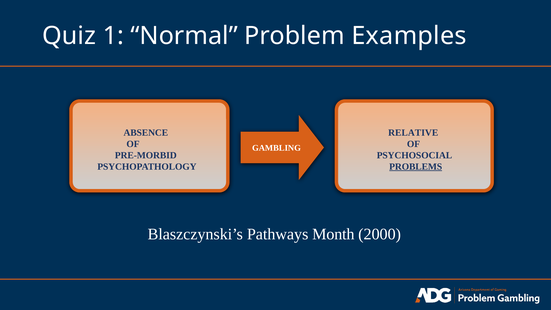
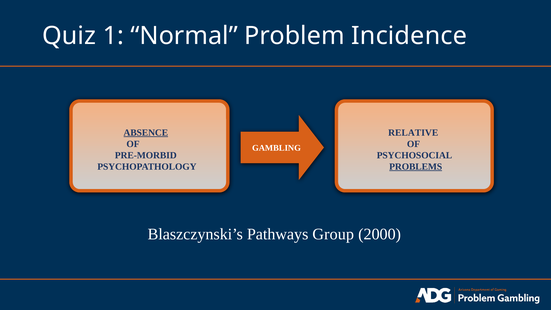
Examples: Examples -> Incidence (409, 36)
ABSENCE underline: none -> present (146, 133)
Month: Month -> Group (333, 234)
